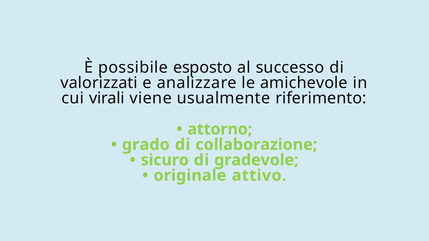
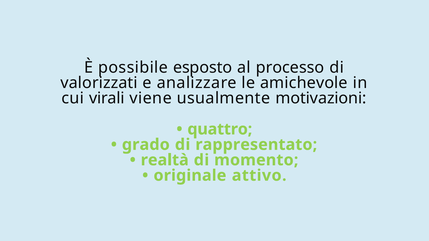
successo: successo -> processo (290, 68)
riferimento: riferimento -> motivazioni (321, 98)
attorno: attorno -> quattro (220, 129)
collaborazione: collaborazione -> rappresentato (256, 145)
sicuro: sicuro -> realtà (165, 160)
gradevole: gradevole -> momento (256, 160)
